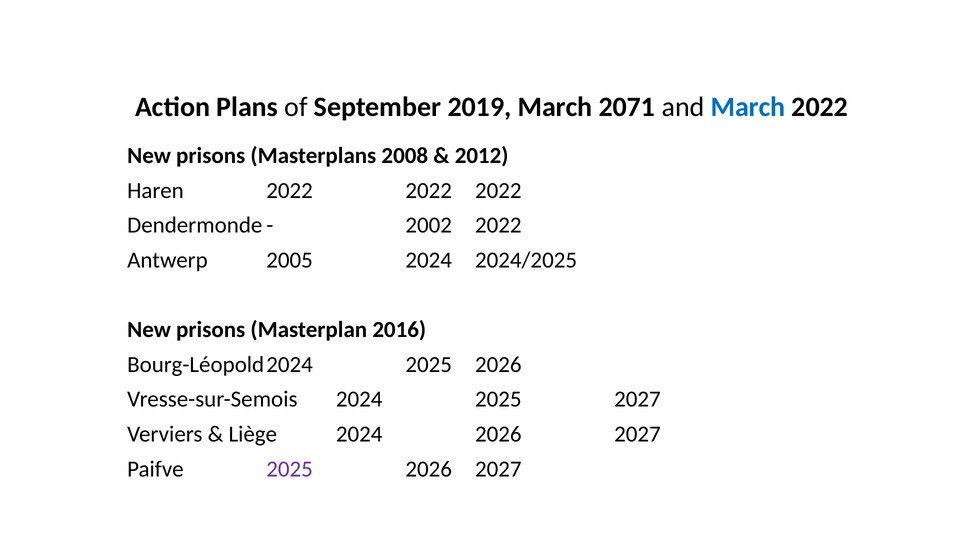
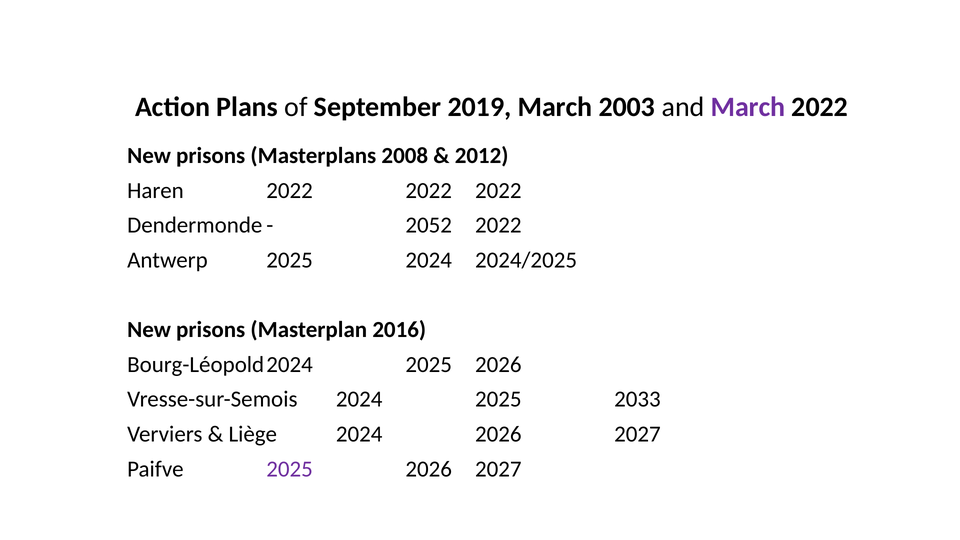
2071: 2071 -> 2003 (627, 107)
March colour: blue -> purple (748, 107)
2002: 2002 -> 2052 (429, 225)
Antwerp 2005: 2005 -> 2025 (290, 260)
2025 2027: 2027 -> 2033 (637, 399)
